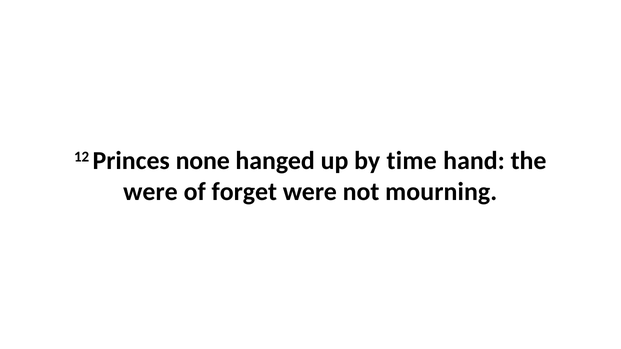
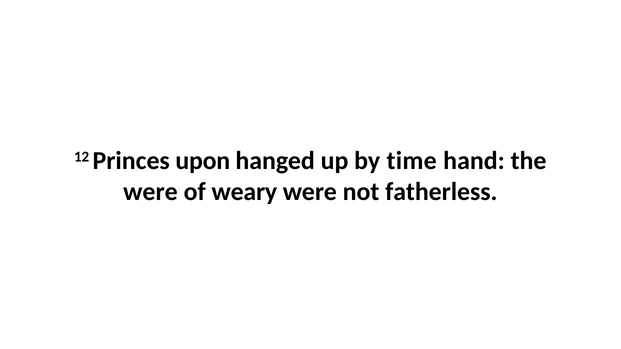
none: none -> upon (203, 161)
forget: forget -> weary (244, 192)
mourning: mourning -> fatherless (441, 192)
